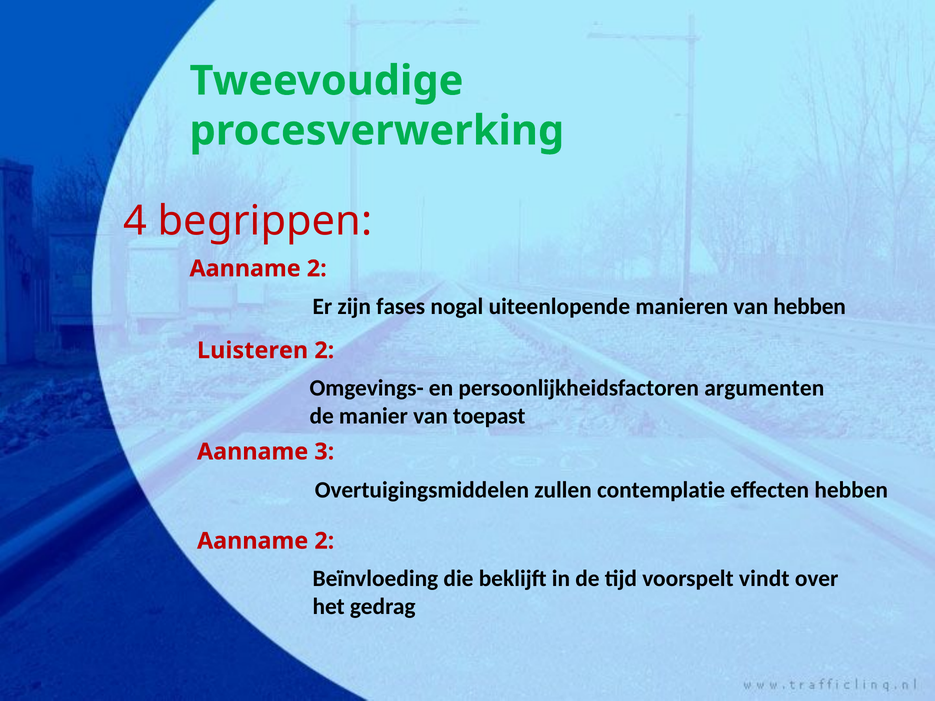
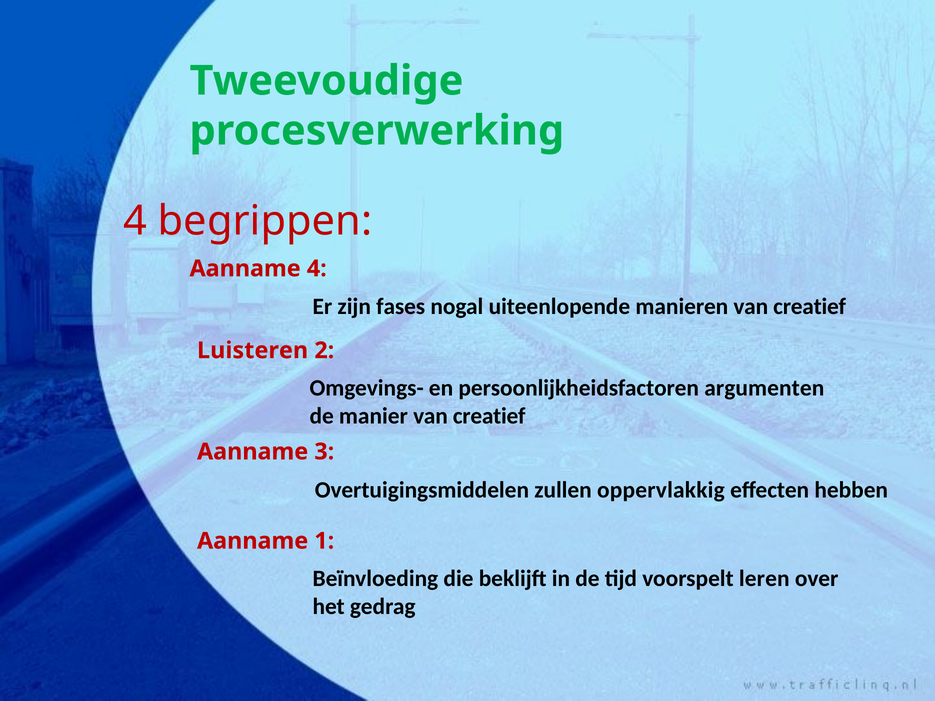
2: 2 -> 4 (317, 269)
manieren van hebben: hebben -> creatief (810, 306)
manier van toepast: toepast -> creatief (489, 416)
contemplatie: contemplatie -> oppervlakkig (661, 490)
2: 2 -> 1 (324, 541)
vindt: vindt -> leren (764, 579)
